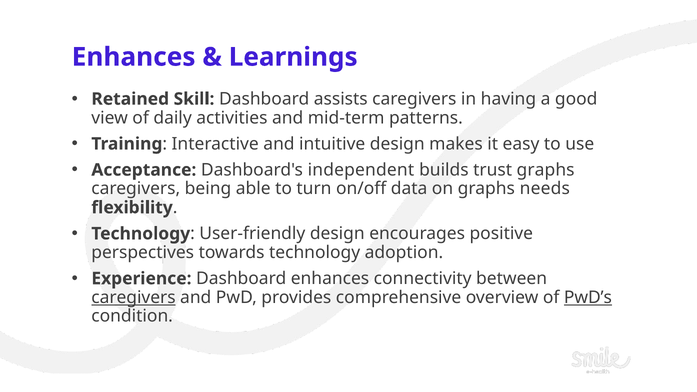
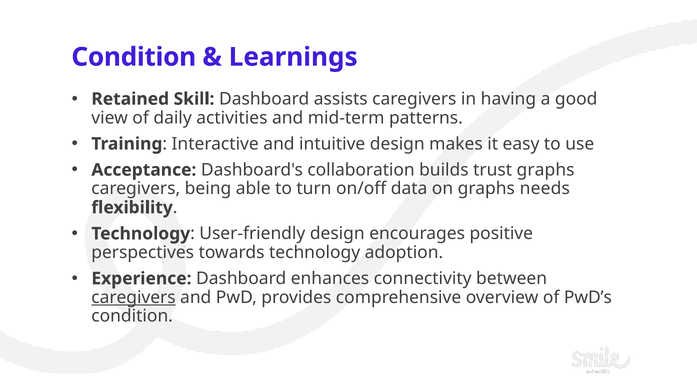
Enhances: Enhances -> Condition (134, 57)
independent: independent -> collaboration (361, 170)
PwD’s underline: present -> none (588, 297)
